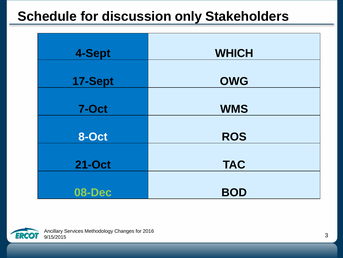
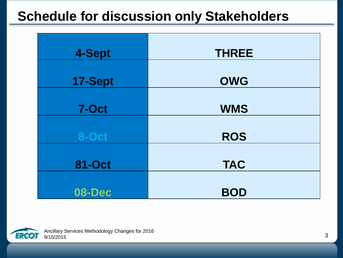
WHICH: WHICH -> THREE (234, 53)
8-Oct colour: white -> light blue (93, 137)
21-Oct: 21-Oct -> 81-Oct (93, 164)
